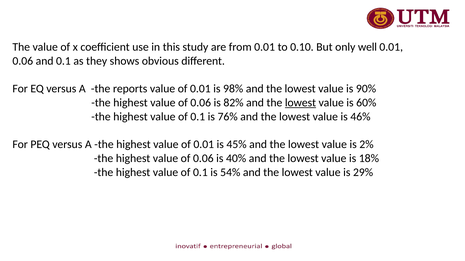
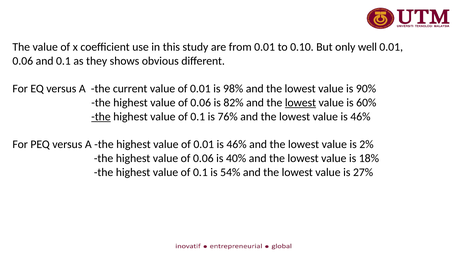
reports: reports -> current (130, 89)
the underline: none -> present (101, 117)
0.01 is 45%: 45% -> 46% (237, 145)
29%: 29% -> 27% (363, 173)
